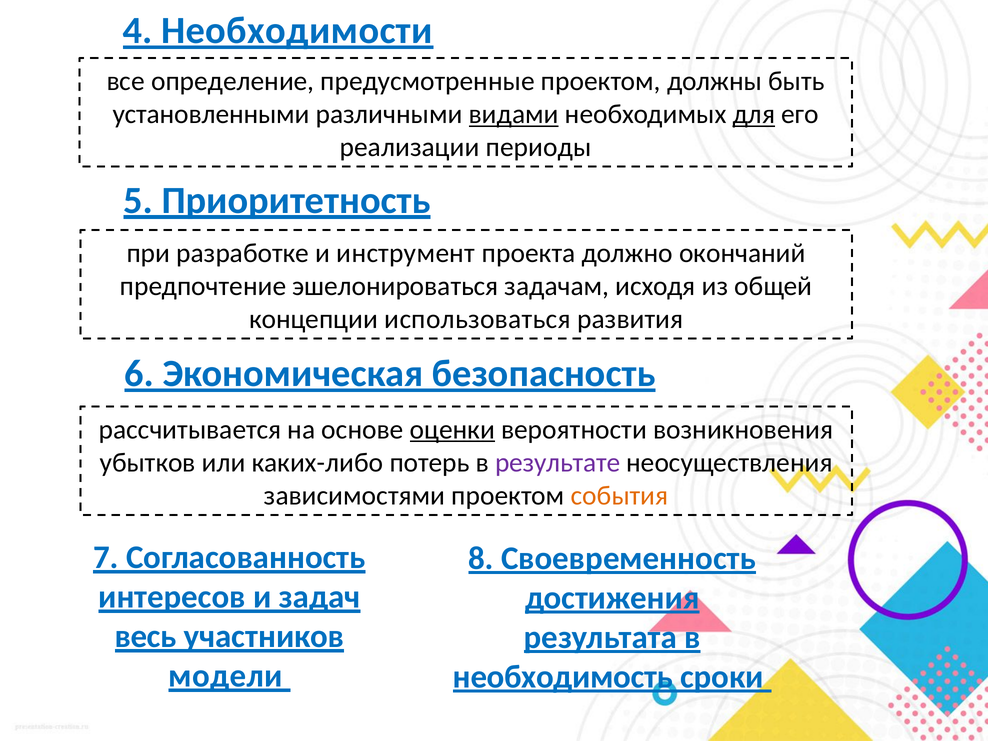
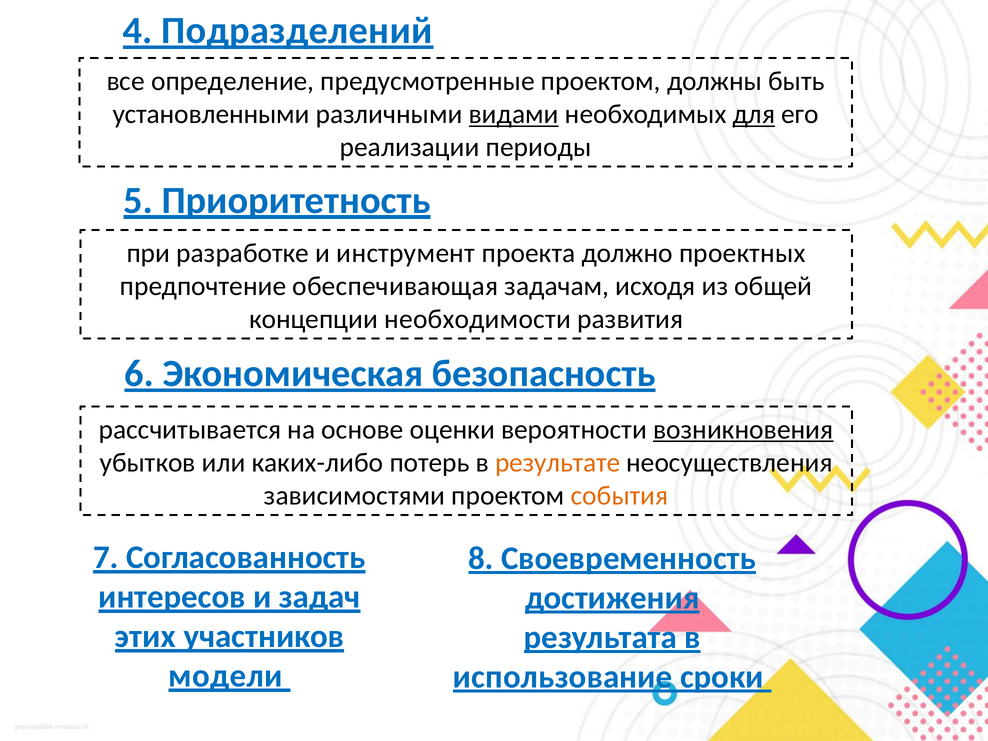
Необходимости: Необходимости -> Подразделений (297, 31)
окончаний: окончаний -> проектных (742, 253)
эшелонироваться: эшелонироваться -> обеспечивающая (395, 286)
использоваться: использоваться -> необходимости (478, 319)
оценки underline: present -> none (452, 430)
возникновения underline: none -> present (743, 430)
результате colour: purple -> orange (558, 463)
весь: весь -> этих (145, 637)
необходимость: необходимость -> использование (563, 677)
